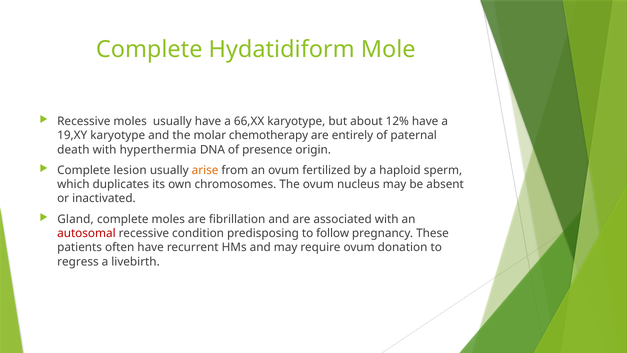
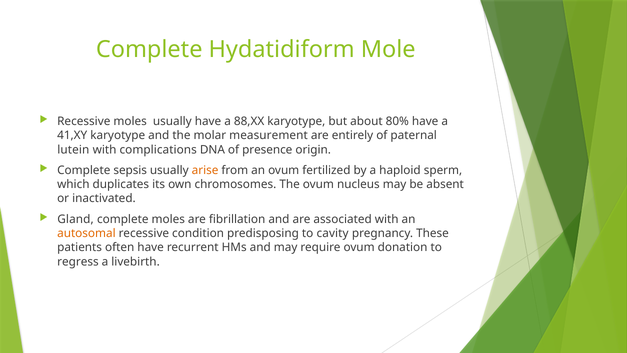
66,XX: 66,XX -> 88,XX (249, 121)
12%: 12% -> 80% (397, 121)
19,XY: 19,XY -> 41,XY (72, 135)
chemotherapy: chemotherapy -> measurement (268, 135)
death: death -> lutein (73, 150)
hyperthermia: hyperthermia -> complications (158, 150)
lesion: lesion -> sepsis (130, 170)
autosomal colour: red -> orange (86, 233)
follow: follow -> cavity (333, 233)
